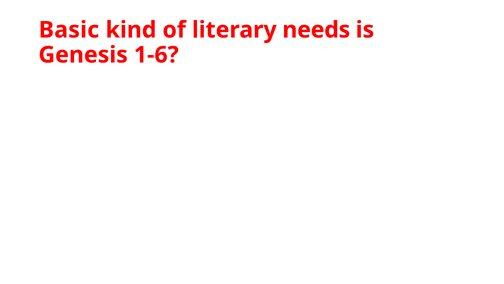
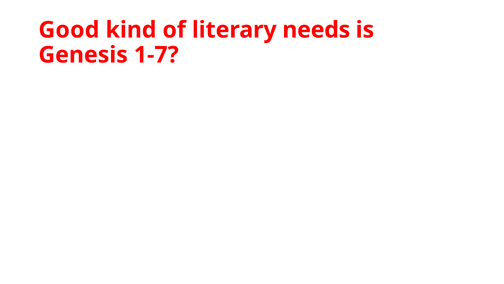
Basic: Basic -> Good (69, 30)
1-6: 1-6 -> 1-7 (156, 55)
